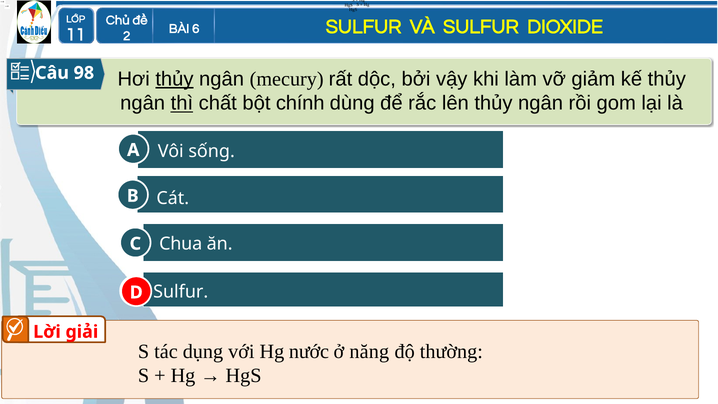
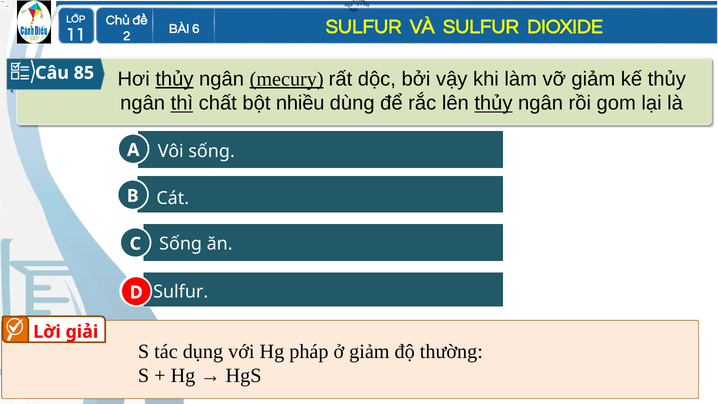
98: 98 -> 85 (84, 73)
mecury underline: none -> present (287, 79)
chính: chính -> nhiều (300, 103)
thủy underline: none -> present (493, 103)
Chua: Chua -> Sống (181, 244)
nước: nước -> pháp (309, 351)
ở năng: năng -> giảm (369, 351)
